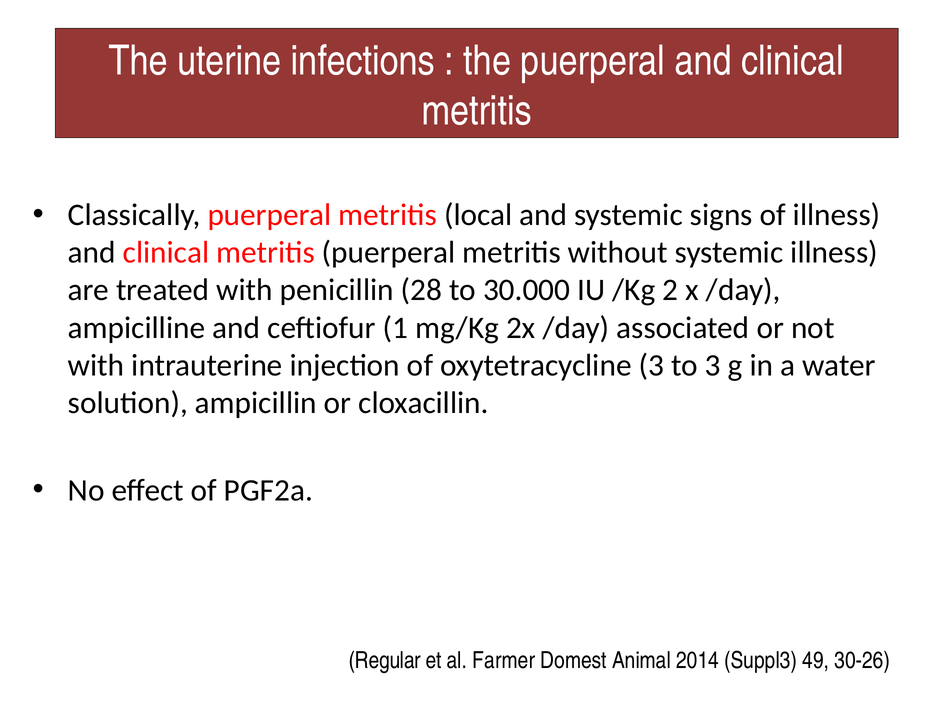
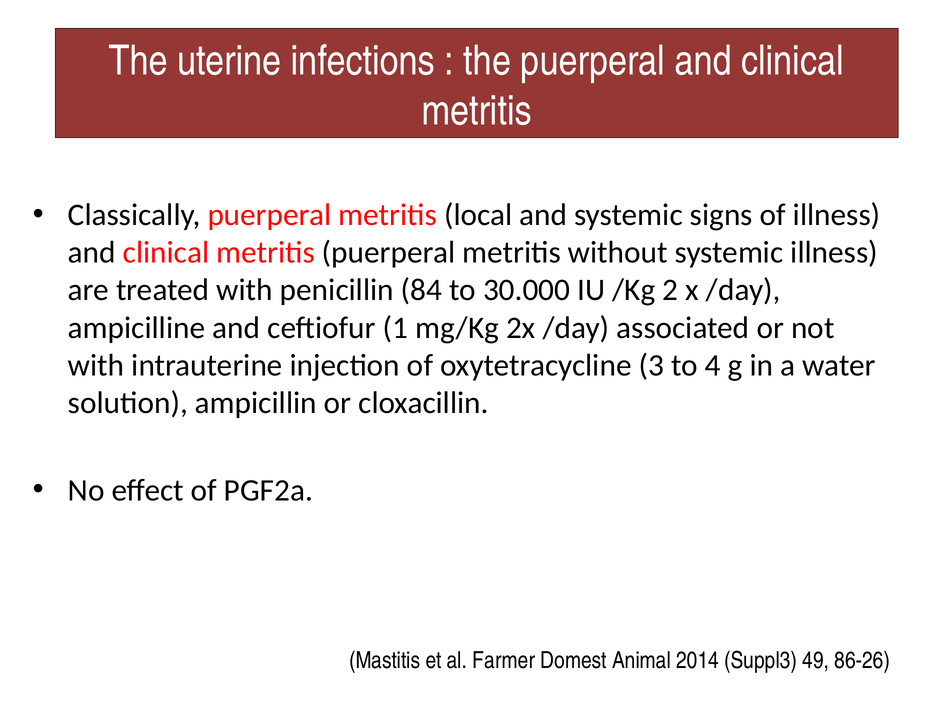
28: 28 -> 84 (422, 290)
to 3: 3 -> 4 (713, 365)
Regular: Regular -> Mastitis (385, 661)
30-26: 30-26 -> 86-26 (862, 661)
